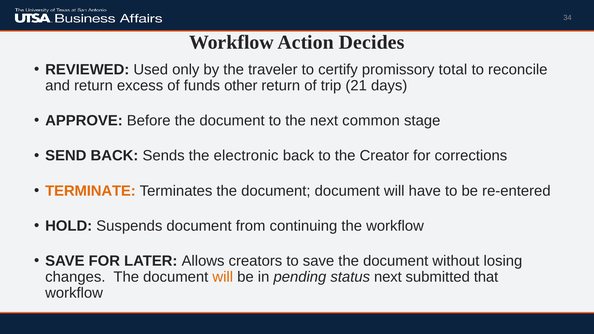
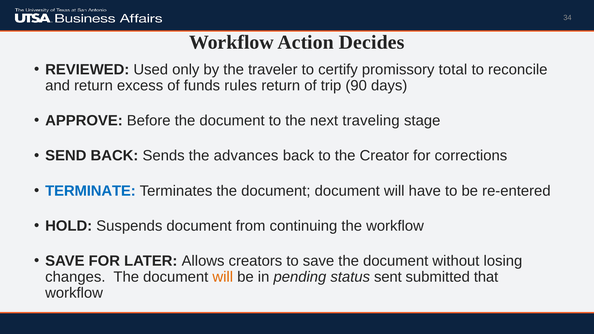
other: other -> rules (241, 86)
21: 21 -> 90 (356, 86)
common: common -> traveling (371, 121)
electronic: electronic -> advances (246, 156)
TERMINATE colour: orange -> blue (90, 191)
status next: next -> sent (388, 277)
